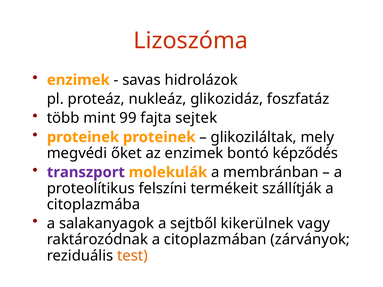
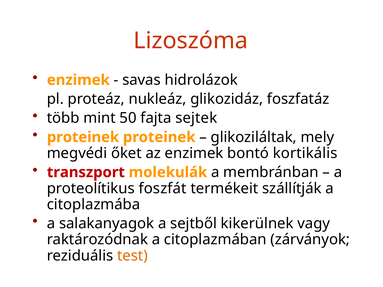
99: 99 -> 50 (128, 118)
képződés: képződés -> kortikális (305, 153)
transzport colour: purple -> red (86, 172)
felszíni: felszíni -> foszfát (163, 189)
